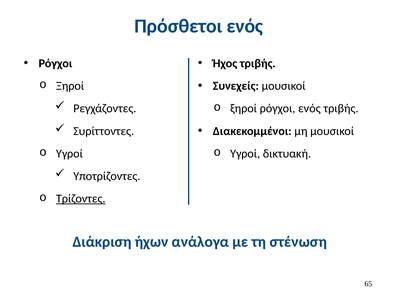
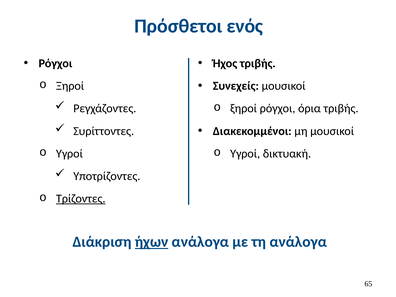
ρόγχοι ενός: ενός -> όρια (309, 108)
ήχων underline: none -> present (152, 242)
τη στένωση: στένωση -> ανάλογα (298, 242)
